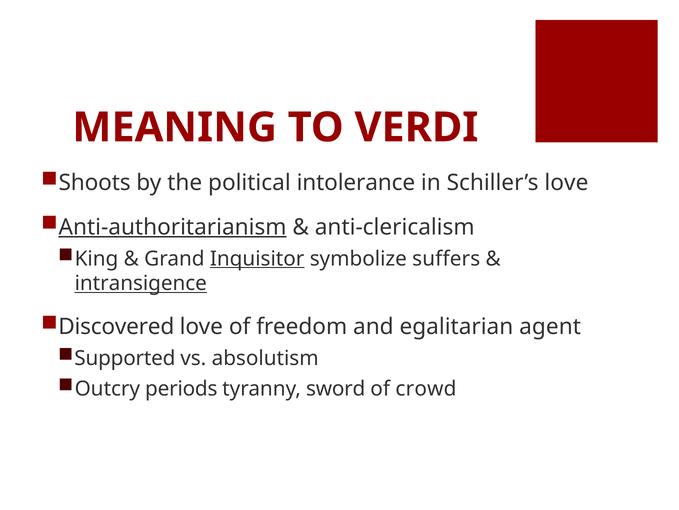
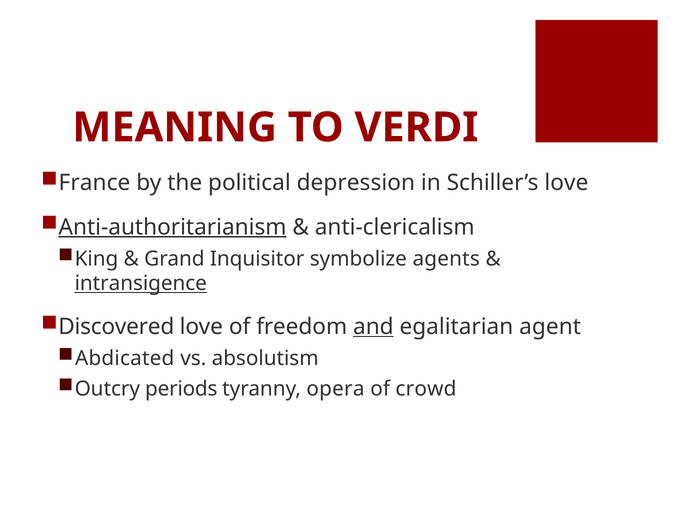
Shoots: Shoots -> France (94, 183)
intolerance: intolerance -> depression (356, 183)
Inquisitor underline: present -> none (257, 258)
suffers: suffers -> agents (446, 258)
and underline: none -> present (373, 326)
Supported: Supported -> Abdicated (125, 358)
sword: sword -> opera (336, 388)
